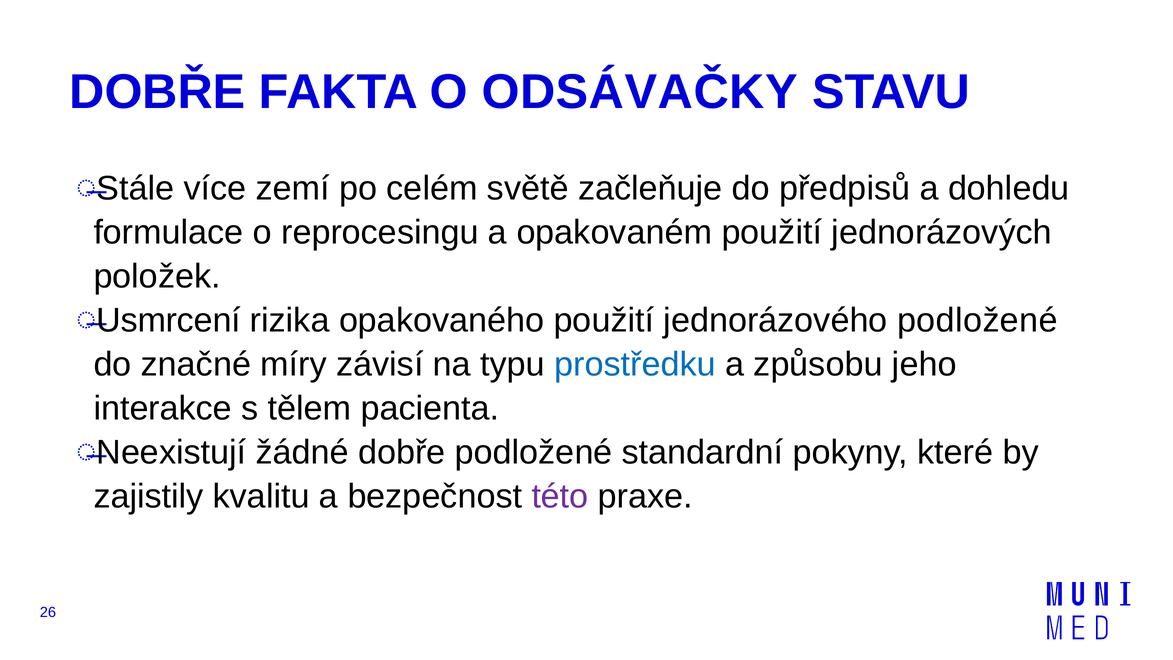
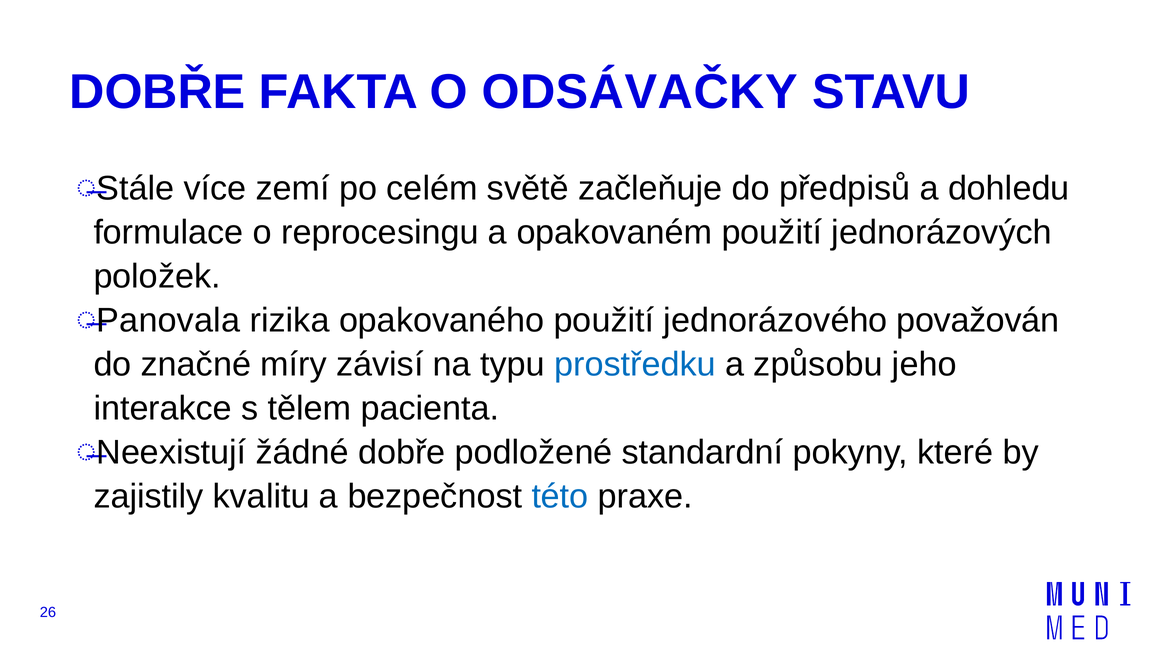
Usmrcení: Usmrcení -> Panovala (168, 321)
jednorázového podložené: podložené -> považován (978, 321)
této colour: purple -> blue (560, 497)
